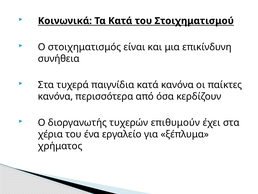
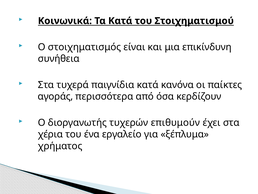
κανόνα: κανόνα -> αγοράς (55, 96)
